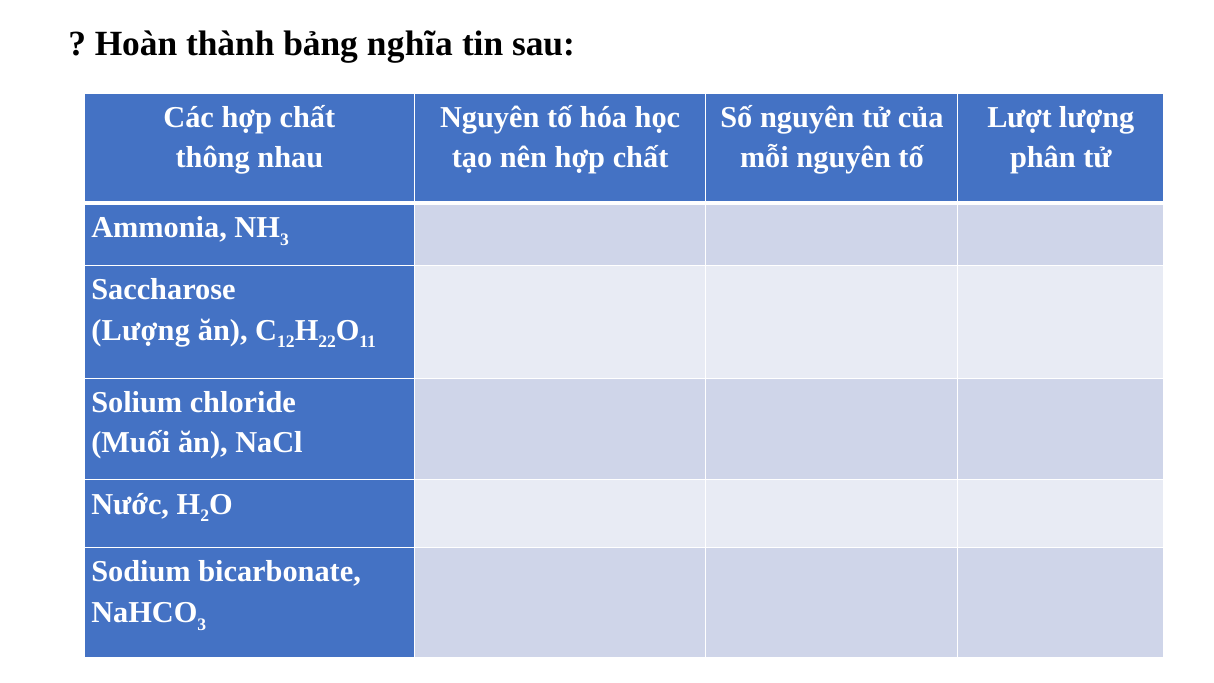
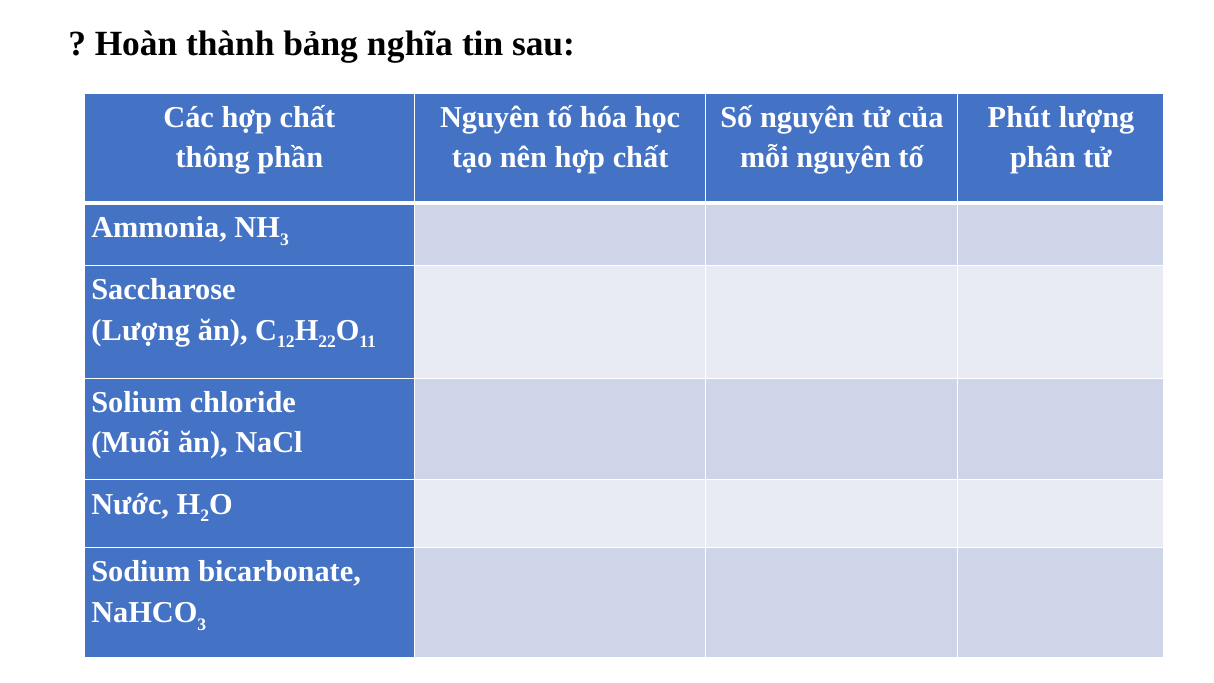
Lượt: Lượt -> Phút (1019, 117)
nhau: nhau -> phần (290, 157)
